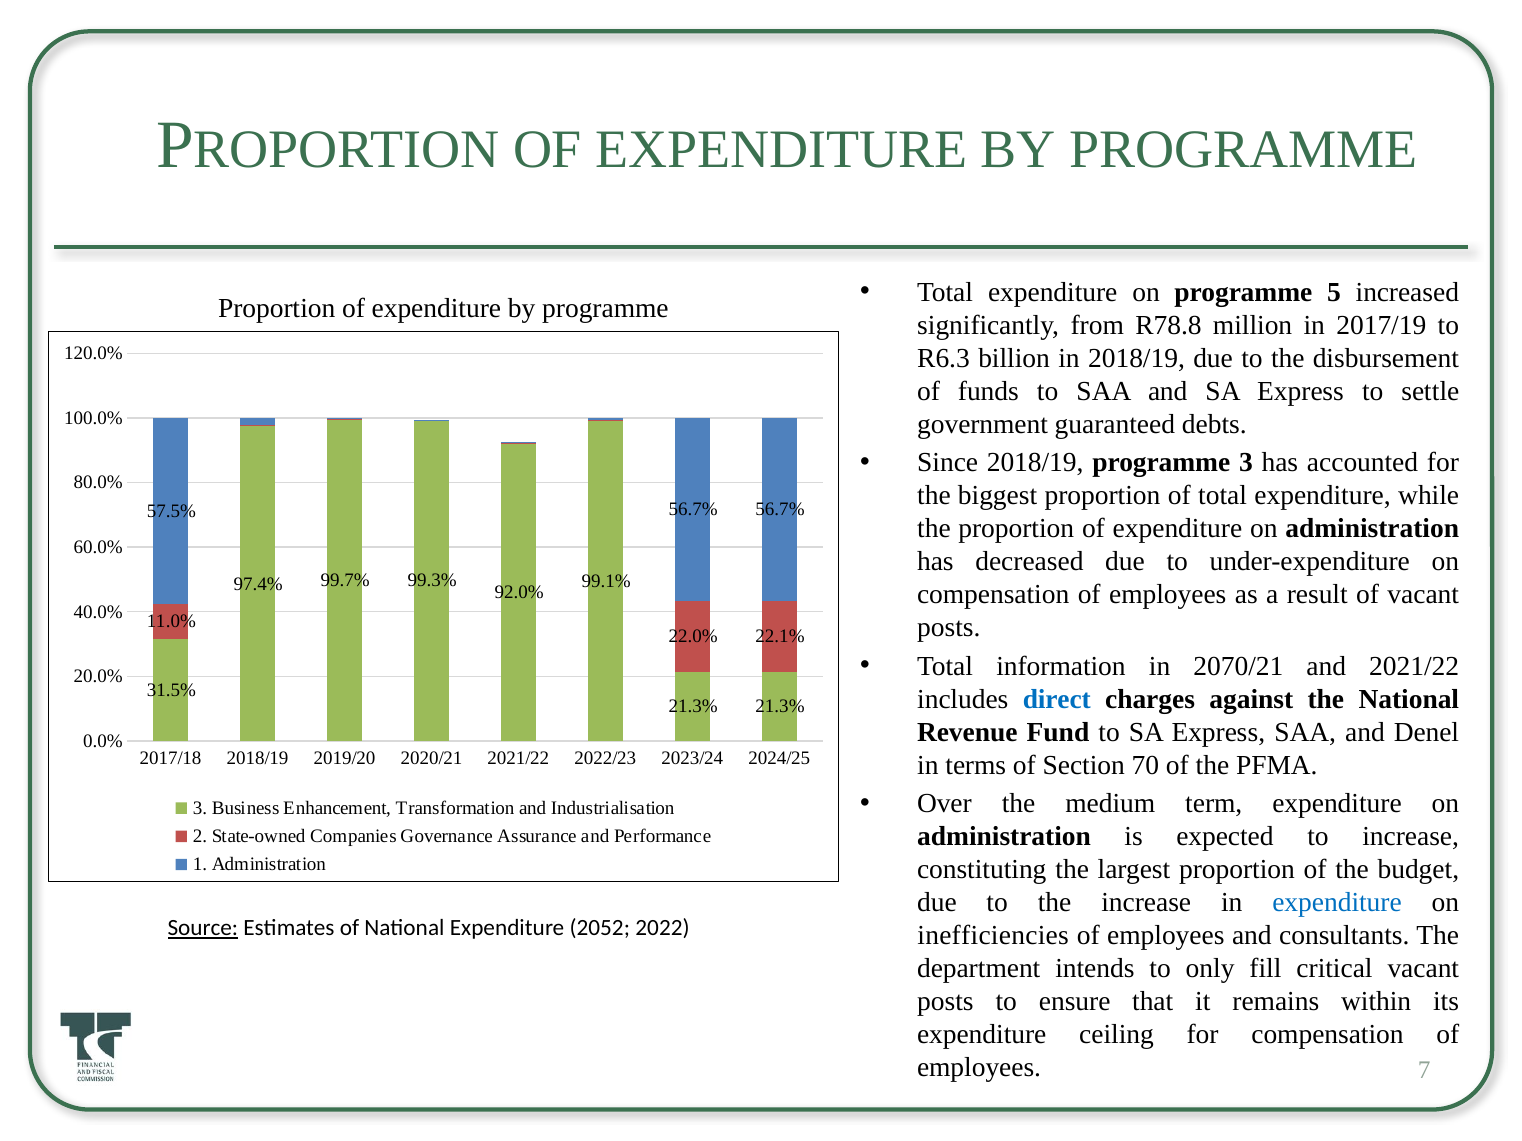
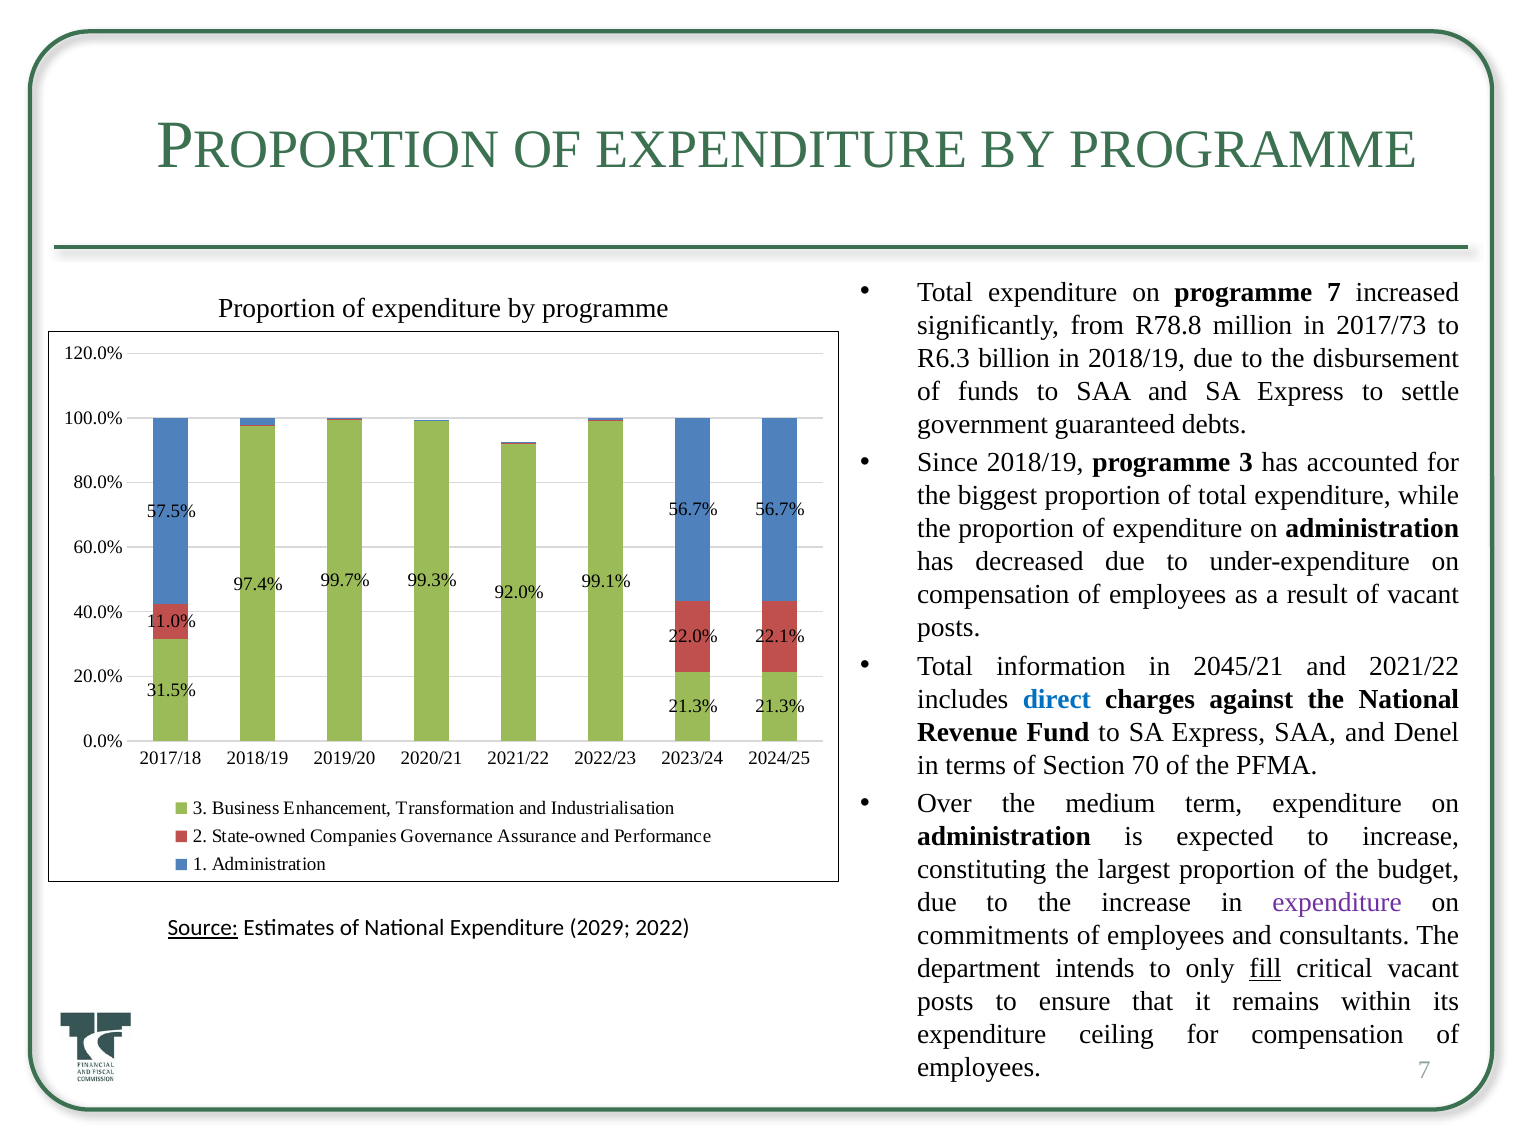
programme 5: 5 -> 7 (1334, 292)
2017/19: 2017/19 -> 2017/73 (1381, 325)
2070/21: 2070/21 -> 2045/21 (1238, 667)
expenditure colour: blue -> purple (1337, 903)
2052: 2052 -> 2029 (600, 929)
inefficiencies: inefficiencies -> commitments (993, 936)
fill underline: none -> present (1265, 969)
